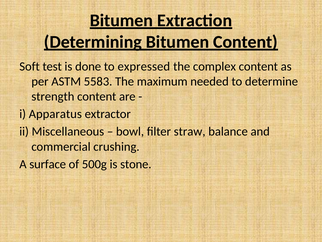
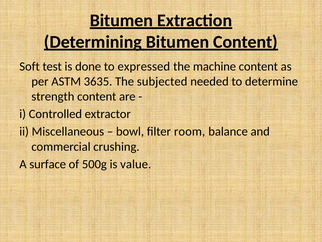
complex: complex -> machine (215, 66)
5583: 5583 -> 3635 (98, 81)
maximum: maximum -> subjected (162, 81)
Apparatus: Apparatus -> Controlled (55, 114)
straw: straw -> room (190, 131)
stone: stone -> value (136, 164)
